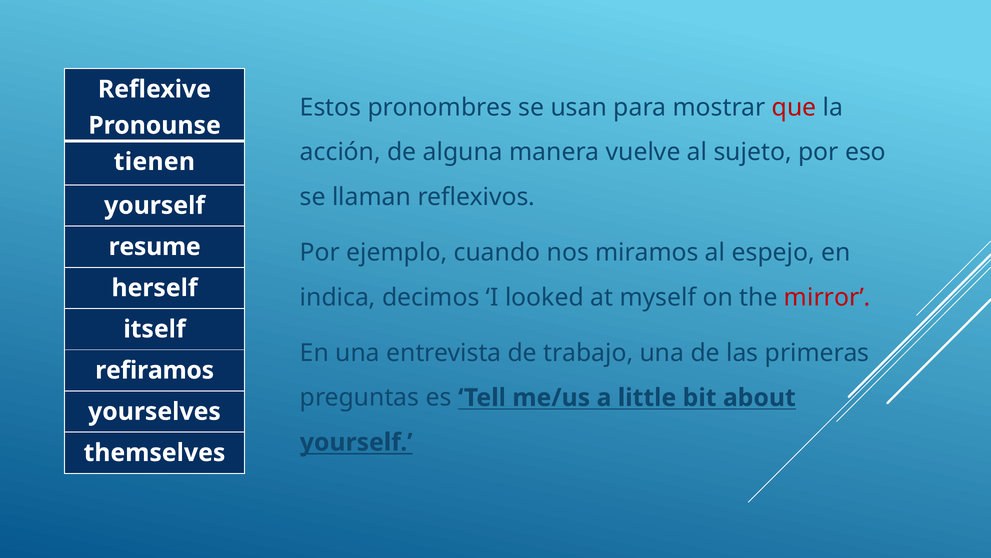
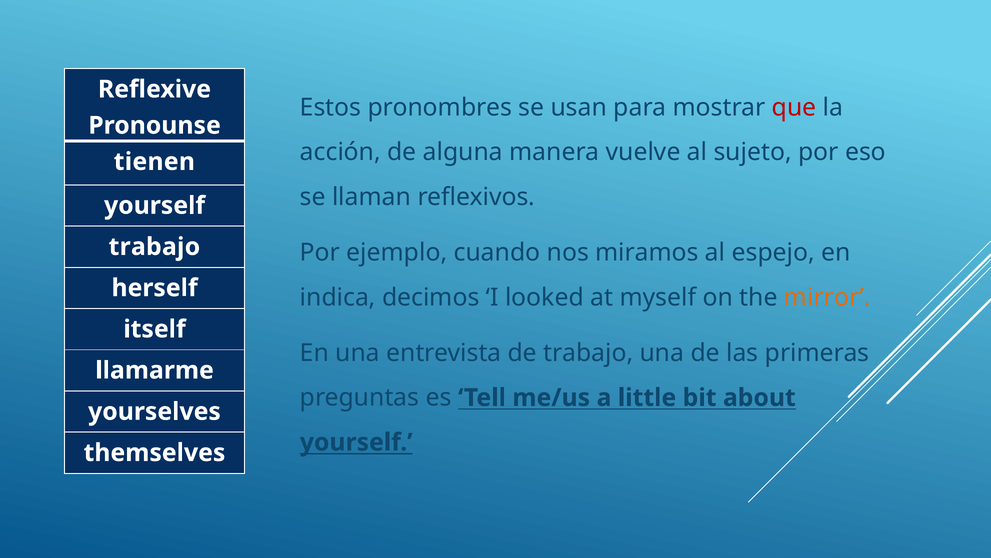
resume: resume -> trabajo (154, 247)
mirror colour: red -> orange (827, 297)
refiramos: refiramos -> llamarme (155, 370)
